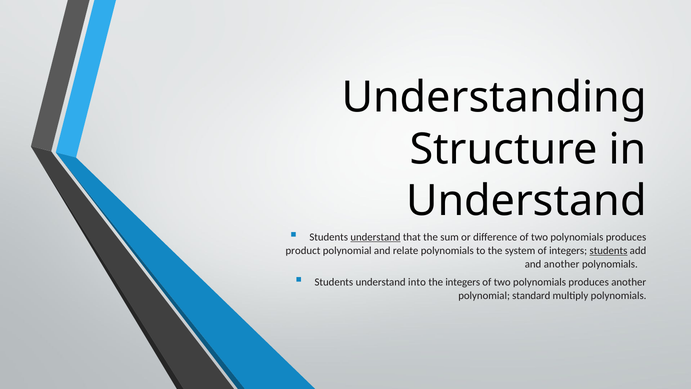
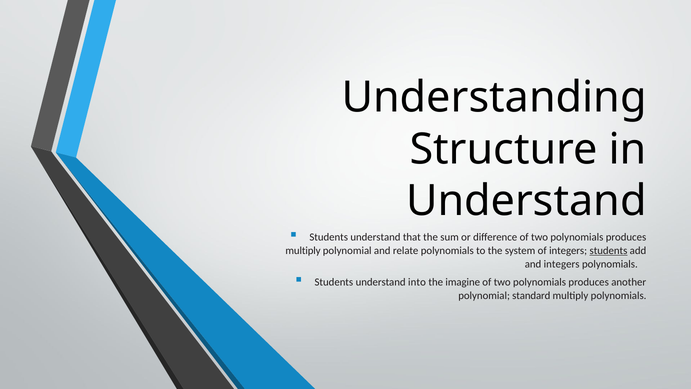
understand underline: present -> none (375, 237)
product: product -> multiply (303, 251)
and another: another -> integers (562, 264)
the integers: integers -> imagine (463, 282)
